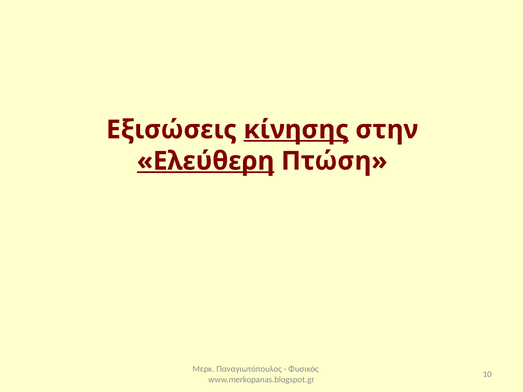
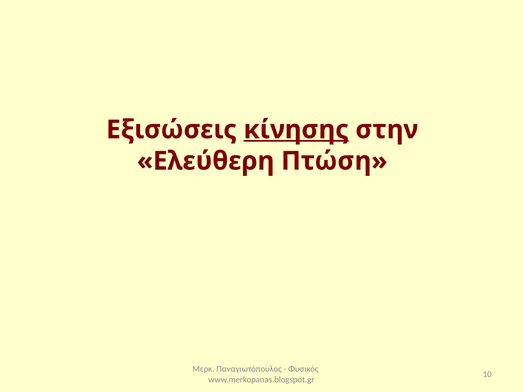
Ελεύθερη underline: present -> none (206, 161)
